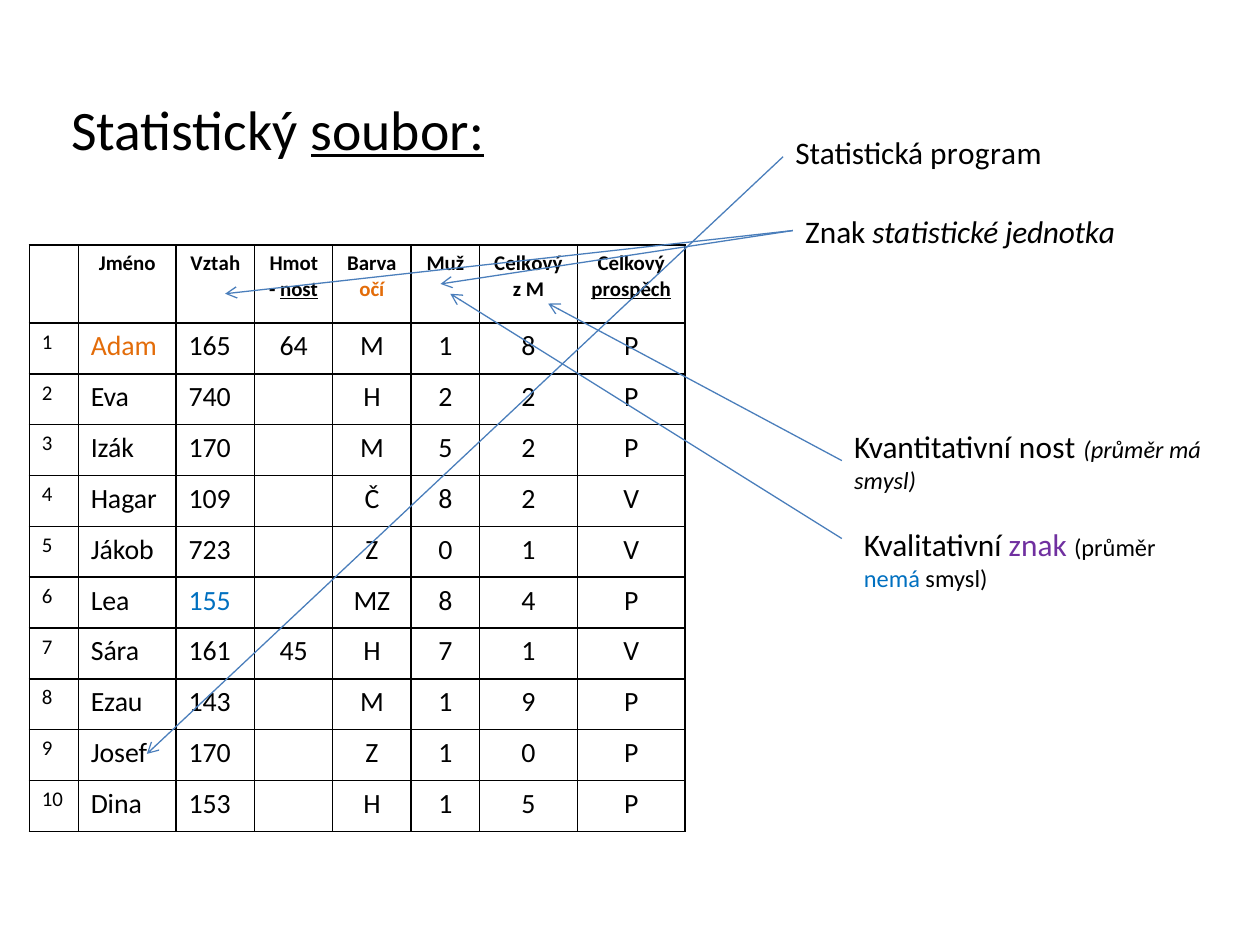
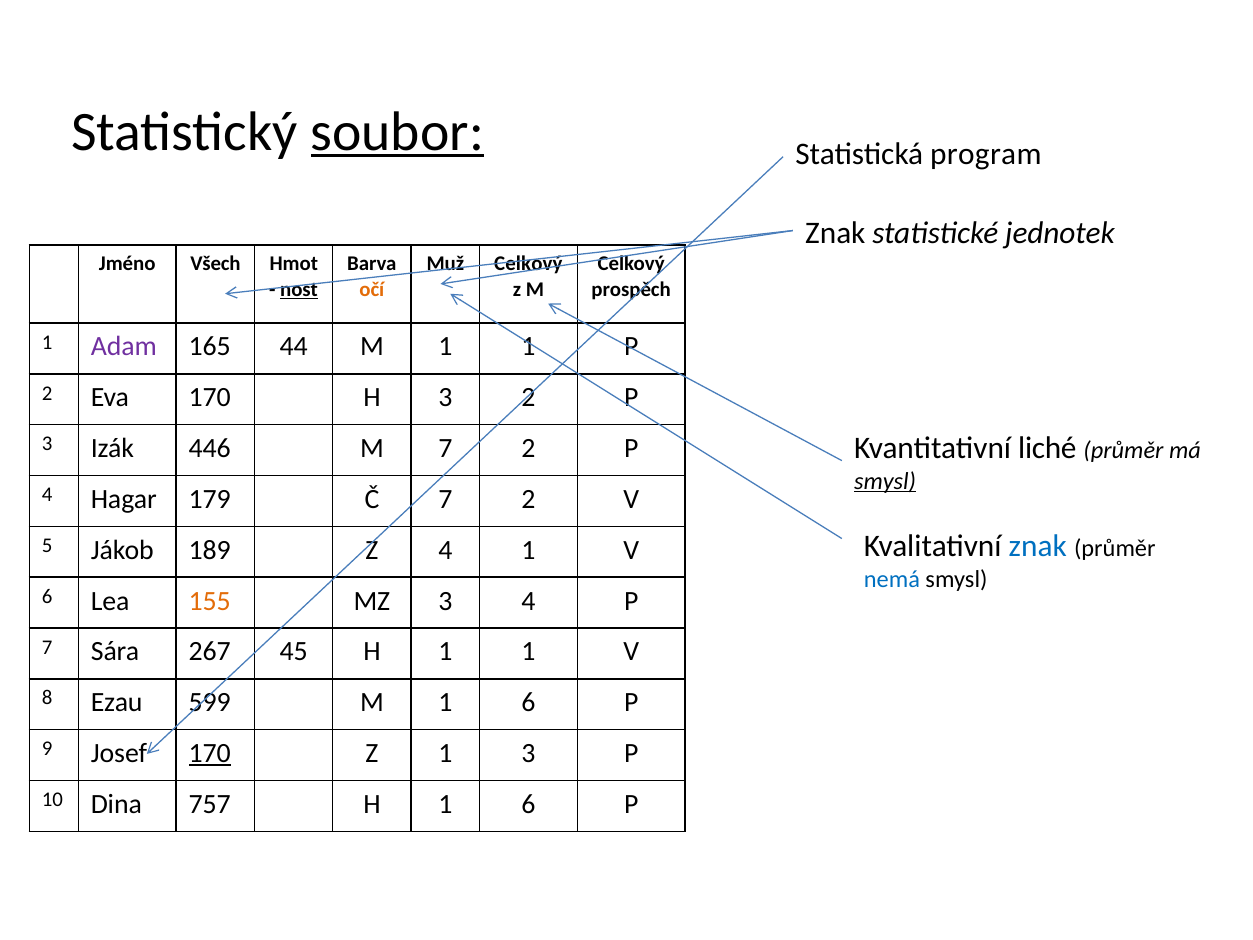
jednotka: jednotka -> jednotek (1060, 233)
Vztah: Vztah -> Všech (215, 264)
prospěch underline: present -> none (631, 289)
Adam colour: orange -> purple (124, 347)
64: 64 -> 44 (294, 347)
M 1 8: 8 -> 1 (529, 347)
Eva 740: 740 -> 170 (210, 397)
H 2: 2 -> 3 (445, 397)
Izák 170: 170 -> 446 (210, 448)
M 5: 5 -> 7 (445, 448)
Kvantitativní nost: nost -> liché (1047, 448)
smysl underline: none -> present (885, 481)
109: 109 -> 179 (210, 499)
Č 8: 8 -> 7 (445, 499)
znak colour: purple -> blue (1038, 546)
723: 723 -> 189 (210, 550)
Z 0: 0 -> 4 (445, 550)
155 colour: blue -> orange (210, 601)
MZ 8: 8 -> 3 (445, 601)
161: 161 -> 267 (210, 652)
45 H 7: 7 -> 1 (445, 652)
143: 143 -> 599 (210, 702)
M 1 9: 9 -> 6 (529, 702)
170 underline: none -> present (210, 753)
1 0: 0 -> 3 (529, 753)
153: 153 -> 757 (210, 804)
H 1 5: 5 -> 6 (529, 804)
